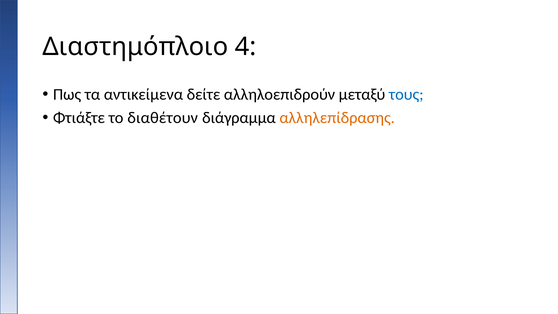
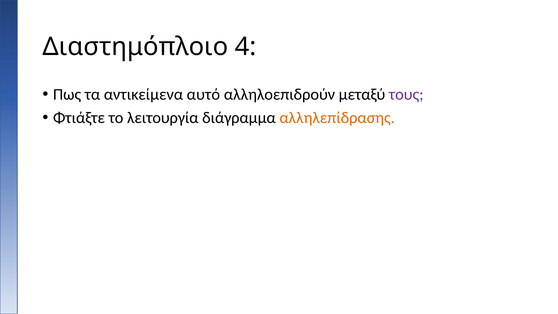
δείτε: δείτε -> αυτό (203, 94)
τους colour: blue -> purple (406, 94)
διαθέτουν: διαθέτουν -> λειτουργία (163, 118)
